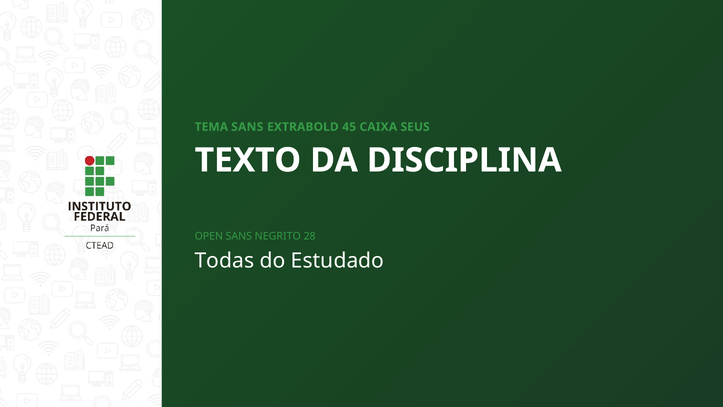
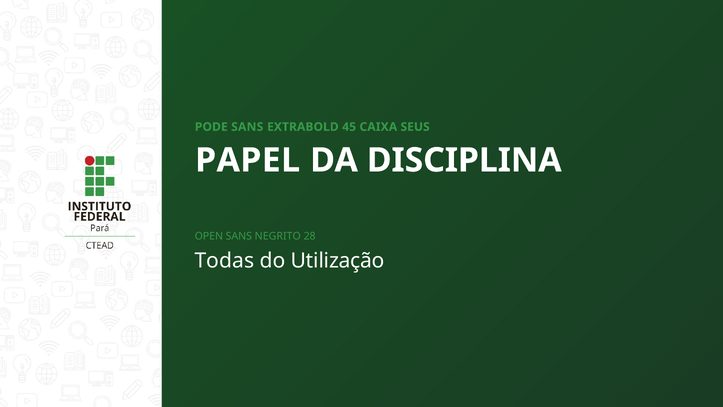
TEMA: TEMA -> PODE (211, 127)
TEXTO: TEXTO -> PAPEL (248, 160)
Estudado: Estudado -> Utilização (338, 261)
